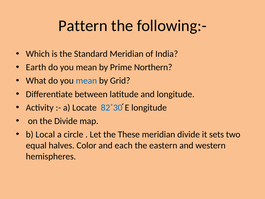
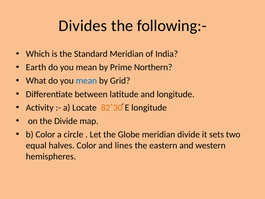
Pattern: Pattern -> Divides (83, 26)
82˚30 colour: blue -> orange (112, 107)
b Local: Local -> Color (45, 134)
These: These -> Globe (129, 134)
each: each -> lines (124, 145)
